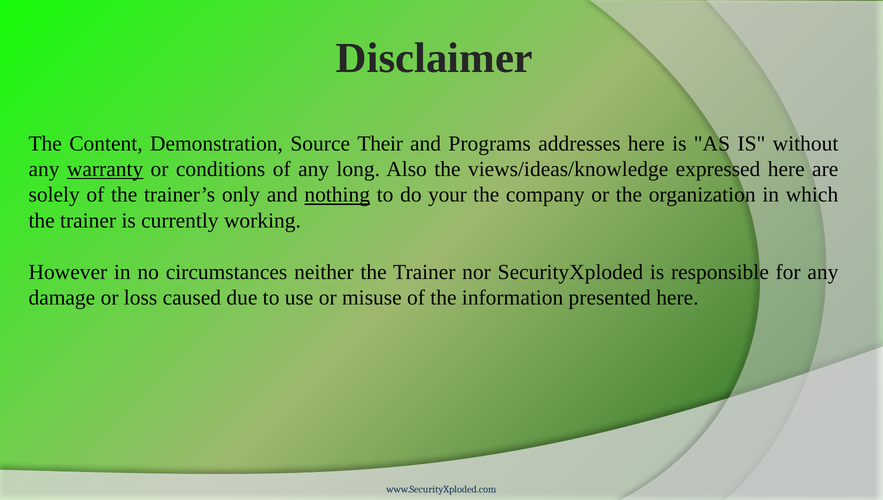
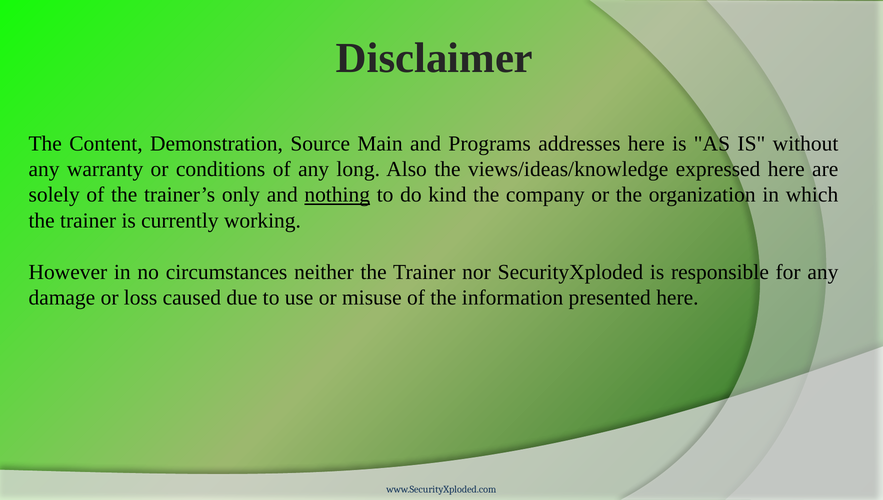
Their: Their -> Main (380, 144)
warranty underline: present -> none (105, 169)
your: your -> kind (447, 195)
